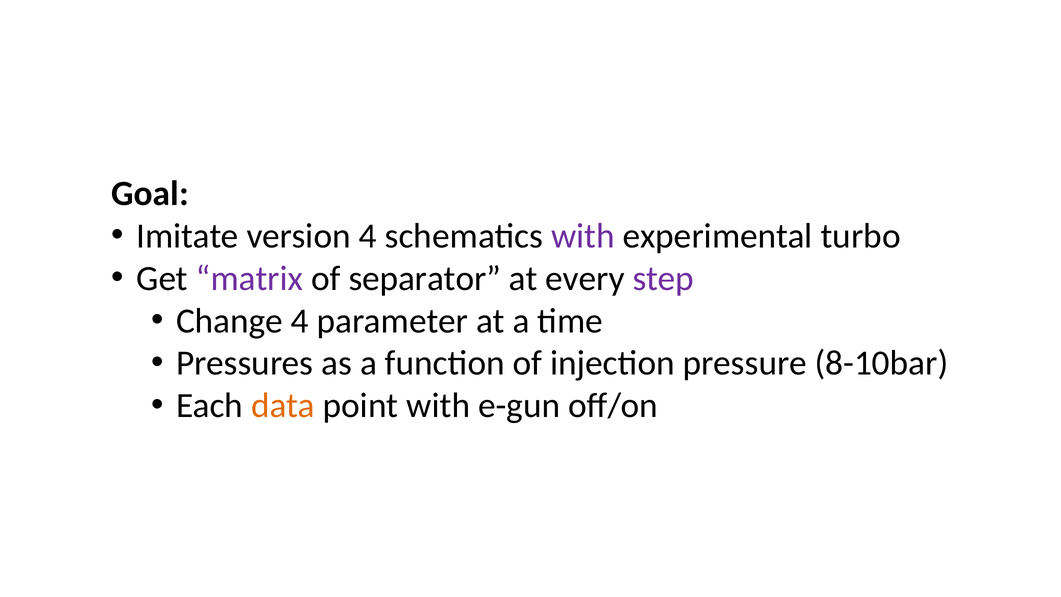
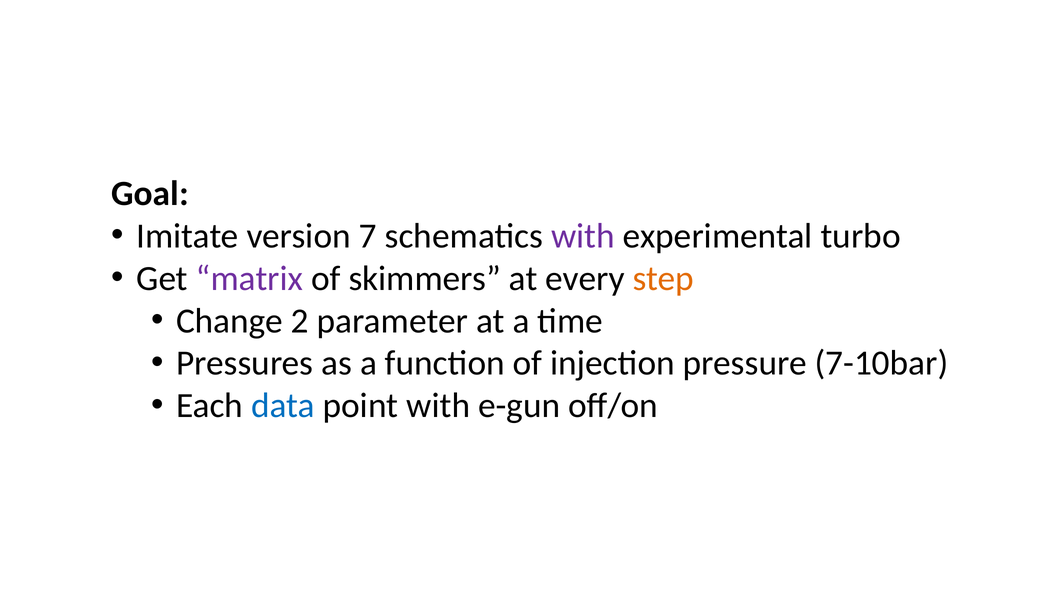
version 4: 4 -> 7 (368, 236)
separator: separator -> skimmers (425, 278)
step colour: purple -> orange (663, 278)
Change 4: 4 -> 2 (300, 321)
8-10bar: 8-10bar -> 7-10bar (882, 363)
data colour: orange -> blue (283, 406)
